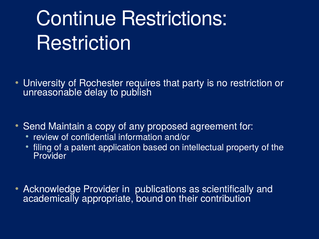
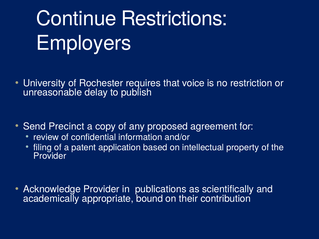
Restriction: Restriction -> Employers (84, 43)
party: party -> voice (193, 83)
Maintain: Maintain -> Precinct (66, 126)
